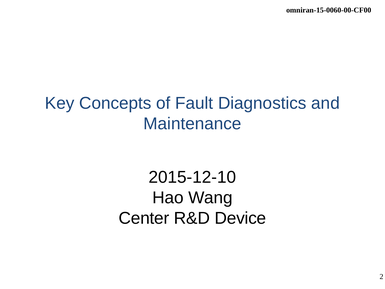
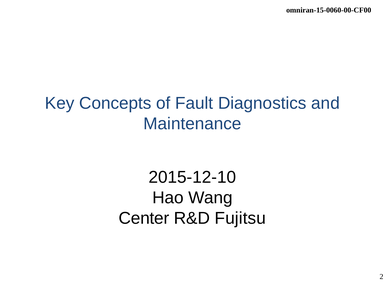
Device: Device -> Fujitsu (240, 218)
